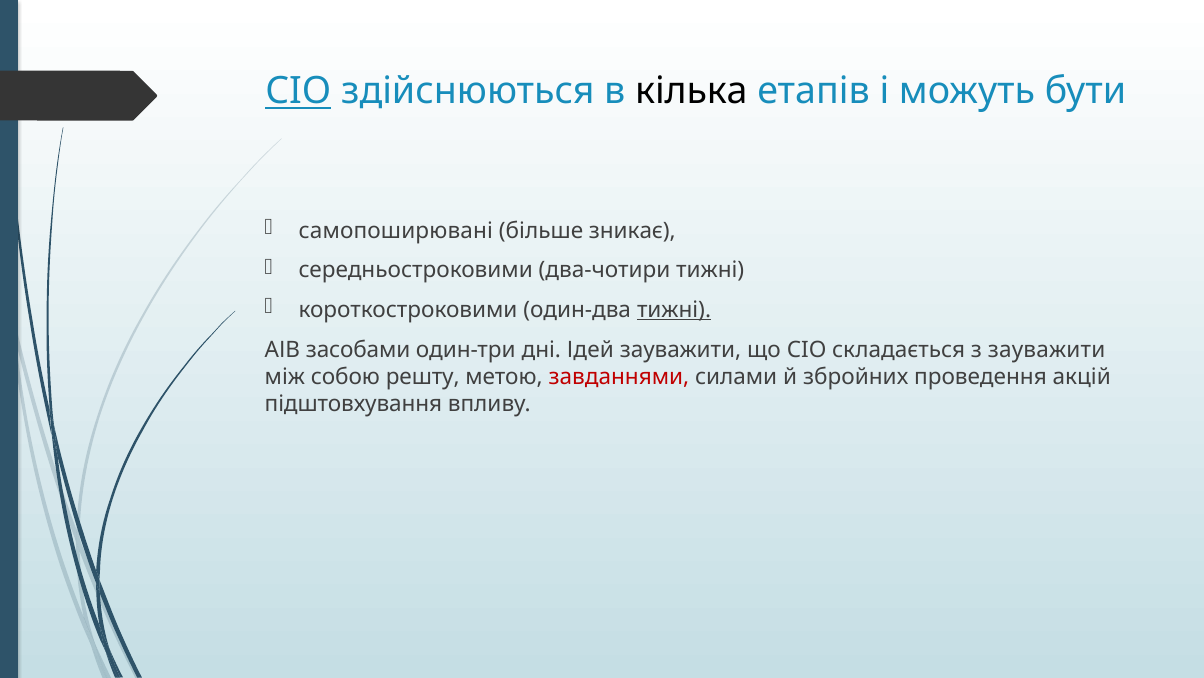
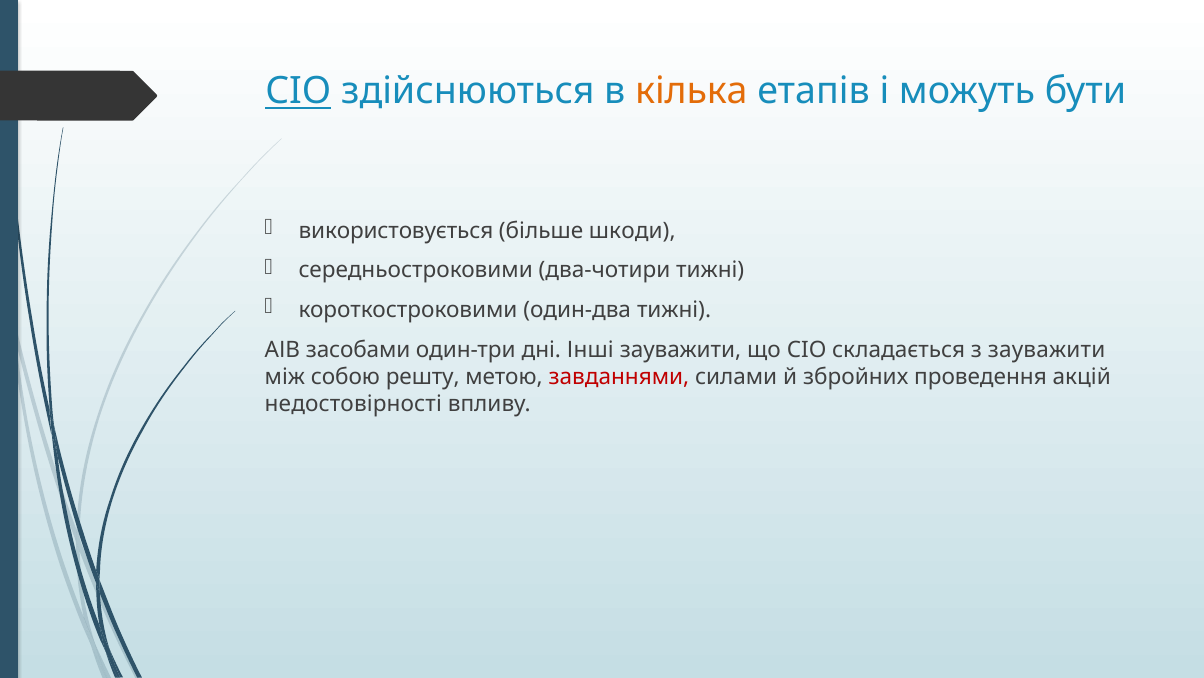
кілька colour: black -> orange (691, 91)
самопоширювані: самопоширювані -> використовується (396, 230)
зникає: зникає -> шкоди (632, 230)
тижні underline: present -> none (674, 310)
Ідей: Ідей -> Інші (590, 349)
підштовхування: підштовхування -> недостовірності (353, 403)
